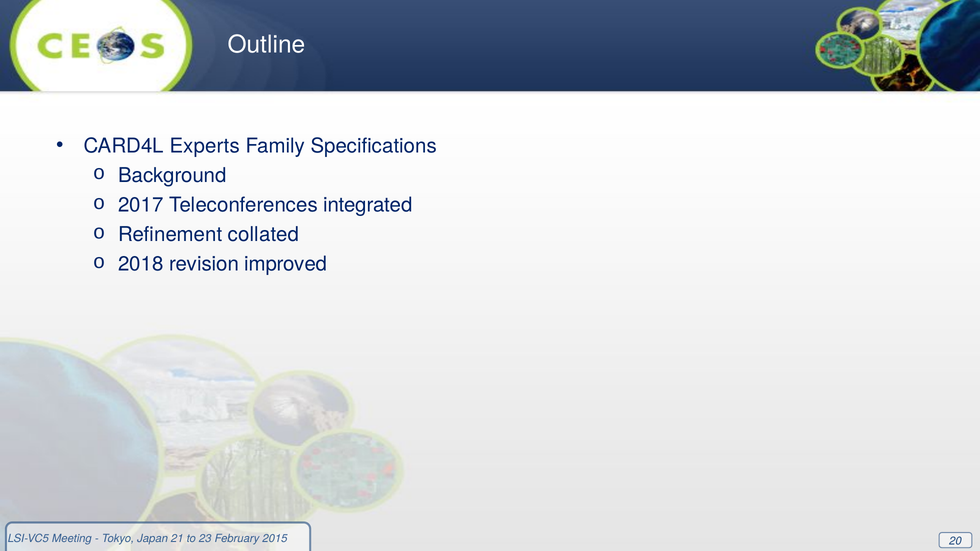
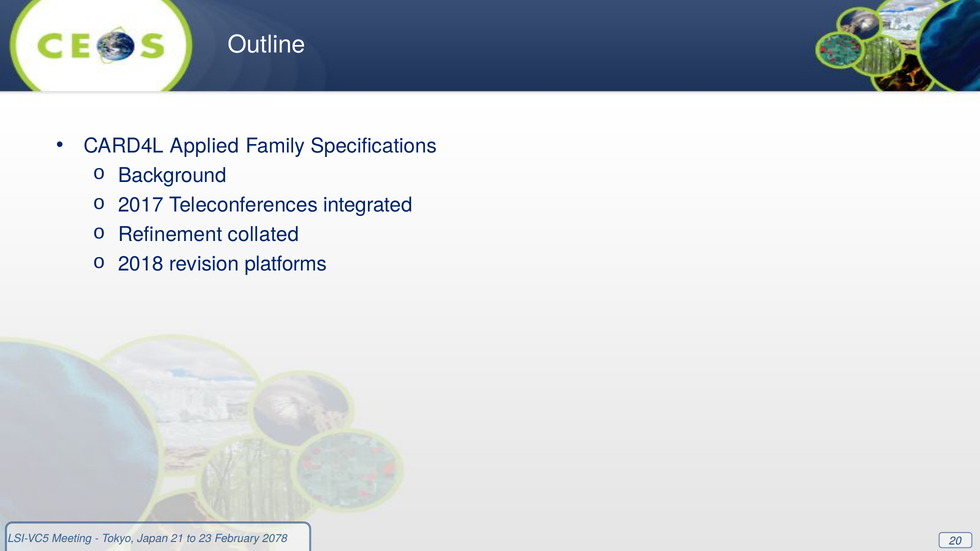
Experts: Experts -> Applied (205, 146)
improved: improved -> platforms (286, 264)
2015: 2015 -> 2078 (275, 539)
